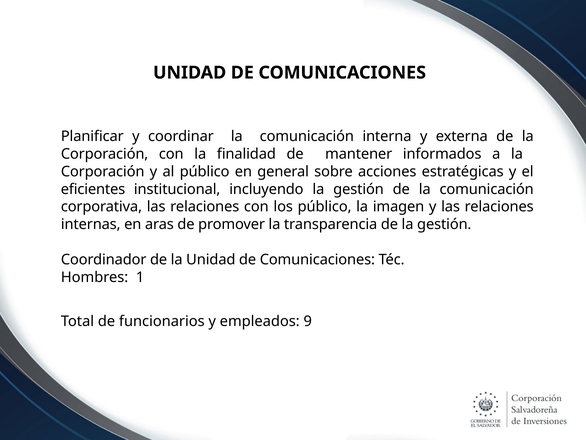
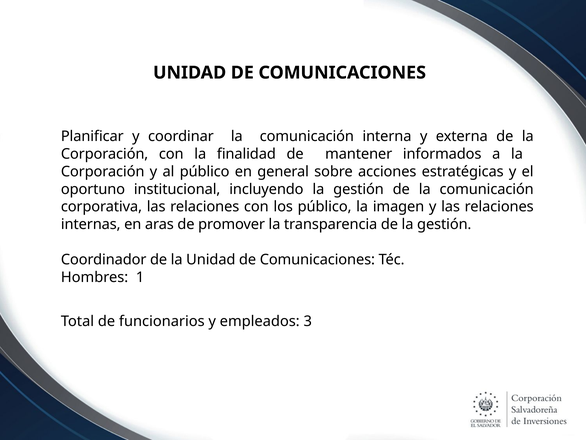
eficientes: eficientes -> oportuno (93, 189)
9: 9 -> 3 (308, 321)
